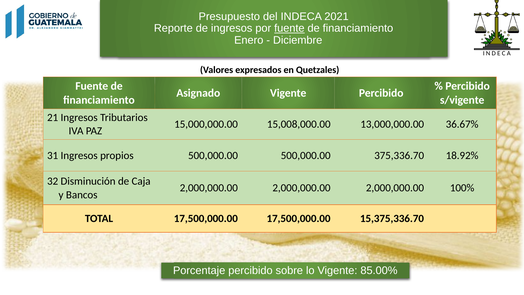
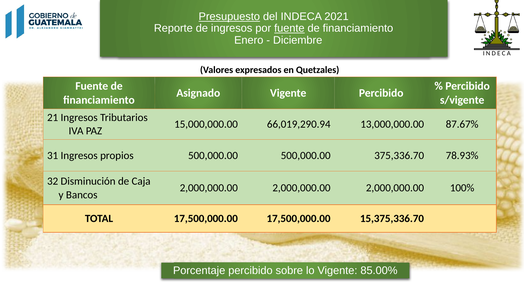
Presupuesto underline: none -> present (229, 17)
15,008,000.00: 15,008,000.00 -> 66,019,290.94 (299, 124)
36.67%: 36.67% -> 87.67% (462, 124)
18.92%: 18.92% -> 78.93% (462, 155)
